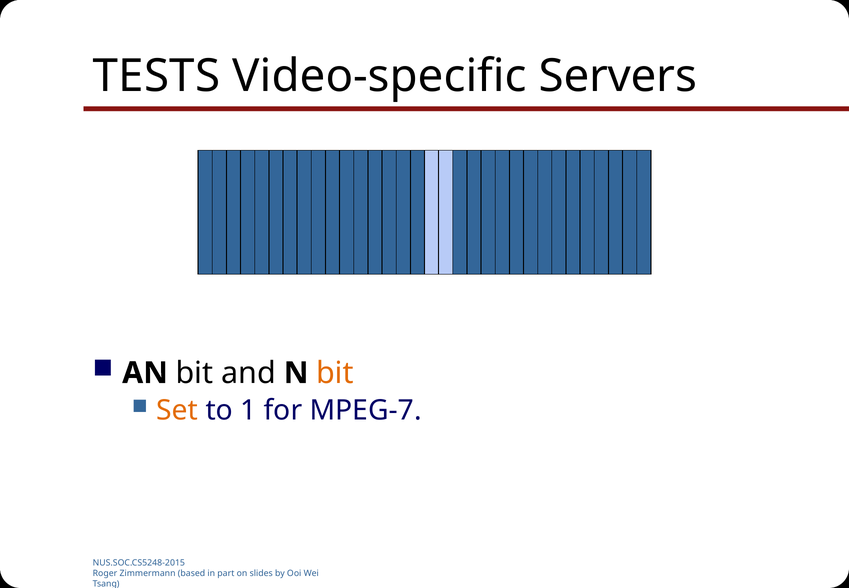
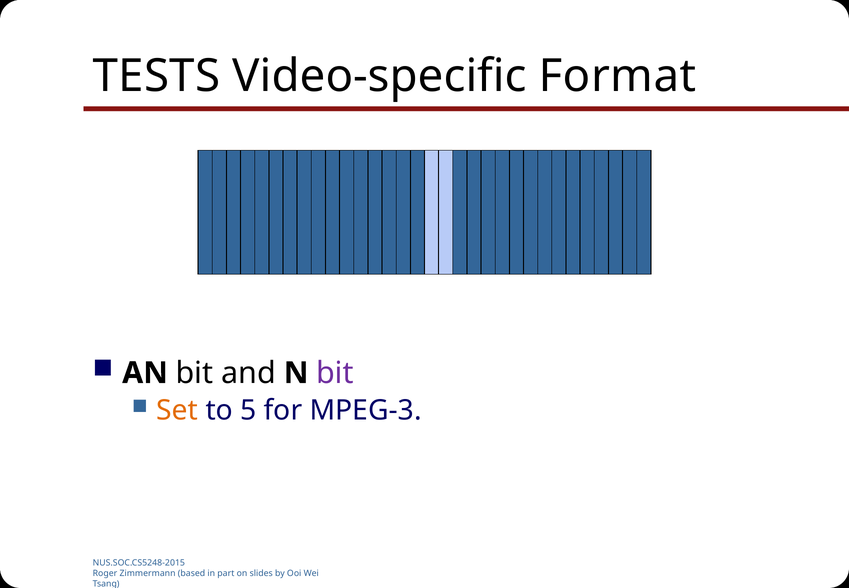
Servers: Servers -> Format (617, 76)
bit colour: orange -> purple (335, 373)
1: 1 -> 5 (248, 410)
MPEG-7: MPEG-7 -> MPEG-3 (366, 410)
